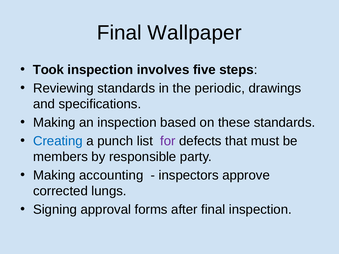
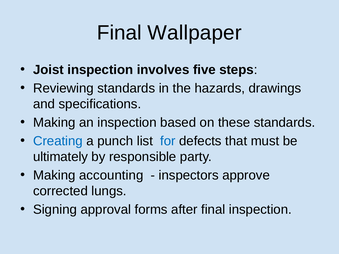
Took: Took -> Joist (48, 70)
periodic: periodic -> hazards (220, 88)
for colour: purple -> blue (168, 141)
members: members -> ultimately (61, 157)
